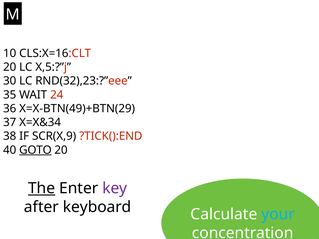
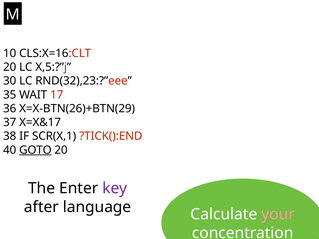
24: 24 -> 17 (57, 95)
X=X-BTN(49)+BTN(29: X=X-BTN(49)+BTN(29 -> X=X-BTN(26)+BTN(29 (77, 109)
X=X&34: X=X&34 -> X=X&17 (40, 122)
SCR(X,9: SCR(X,9 -> SCR(X,1 (54, 136)
The underline: present -> none (42, 188)
keyboard: keyboard -> language (97, 207)
your colour: light blue -> pink (278, 215)
